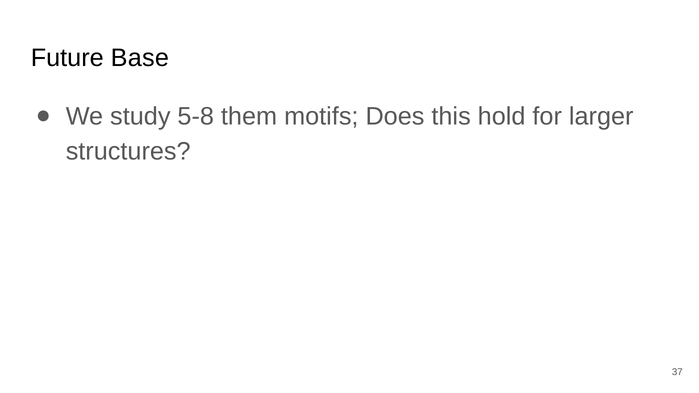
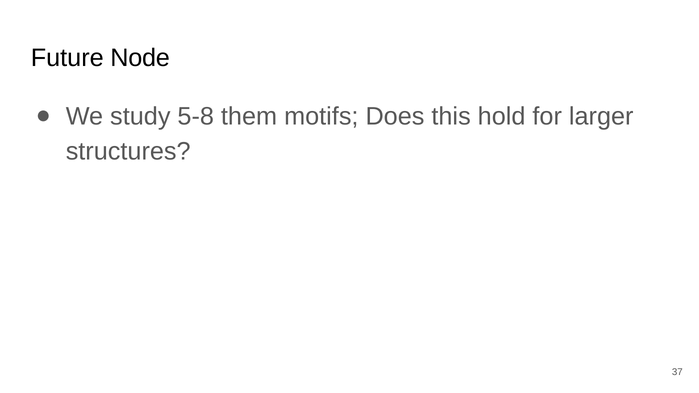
Base: Base -> Node (140, 58)
